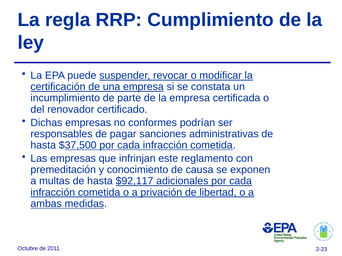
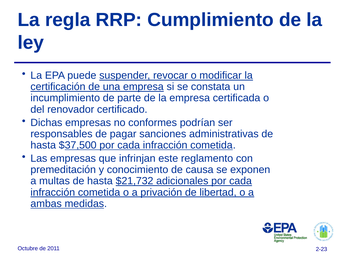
$92,117: $92,117 -> $21,732 (135, 181)
